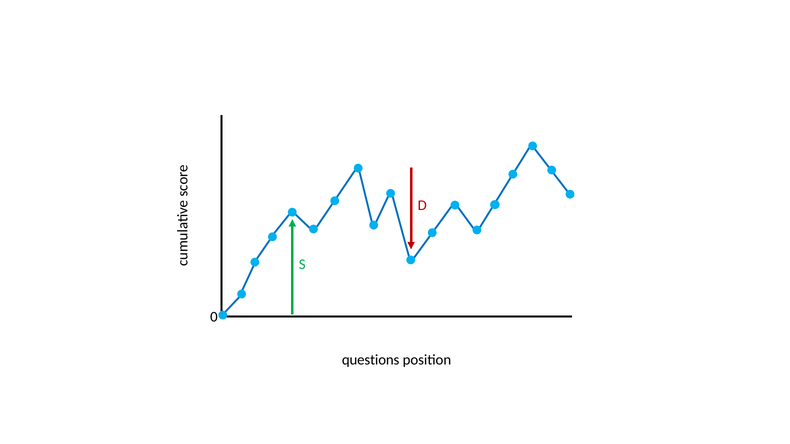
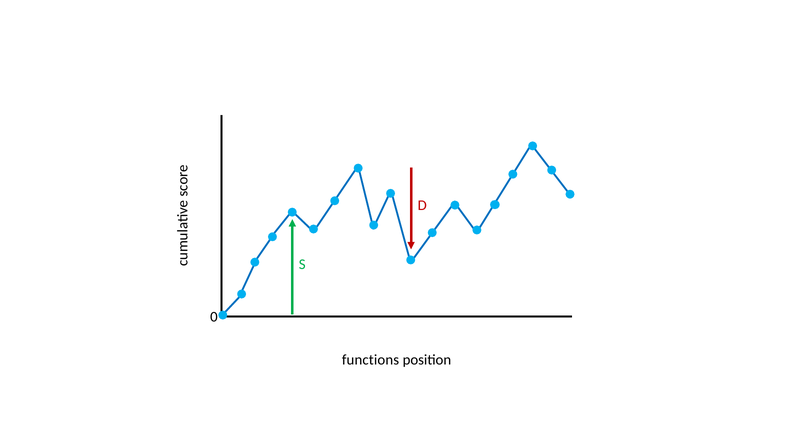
questions: questions -> functions (371, 360)
